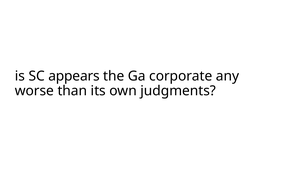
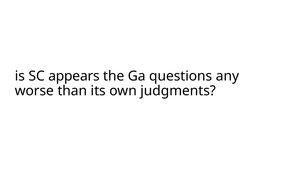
corporate: corporate -> questions (181, 76)
